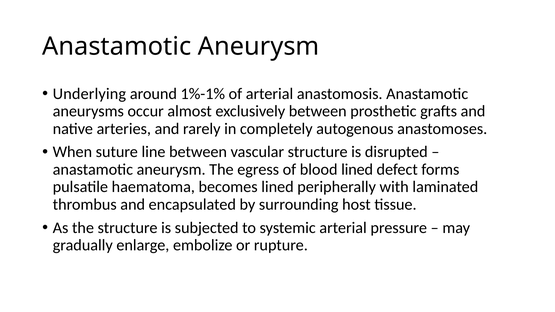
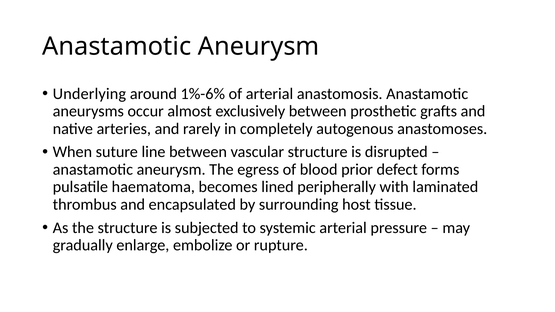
1%-1%: 1%-1% -> 1%-6% (203, 94)
blood lined: lined -> prior (357, 170)
